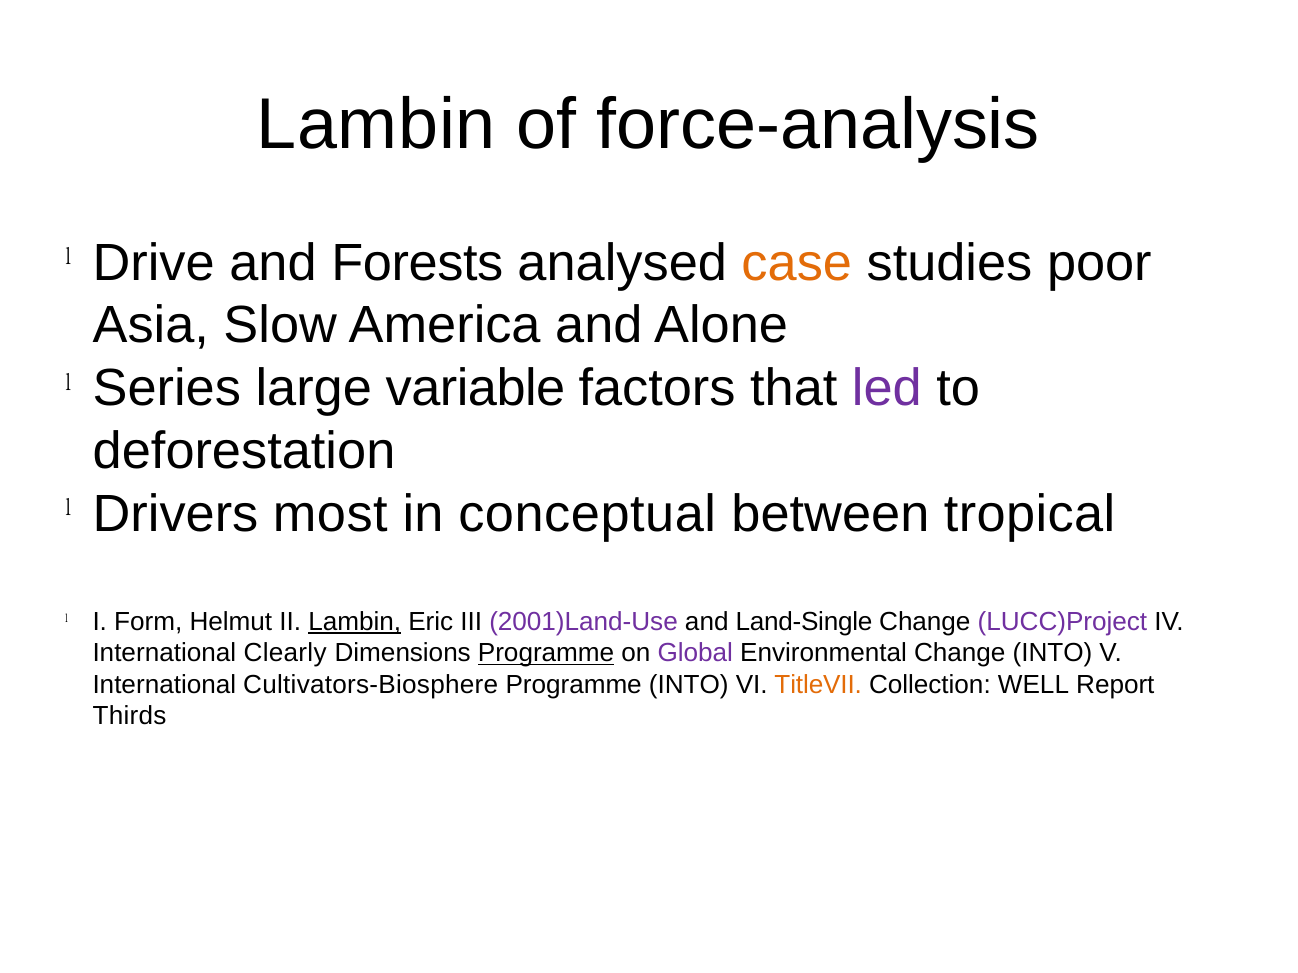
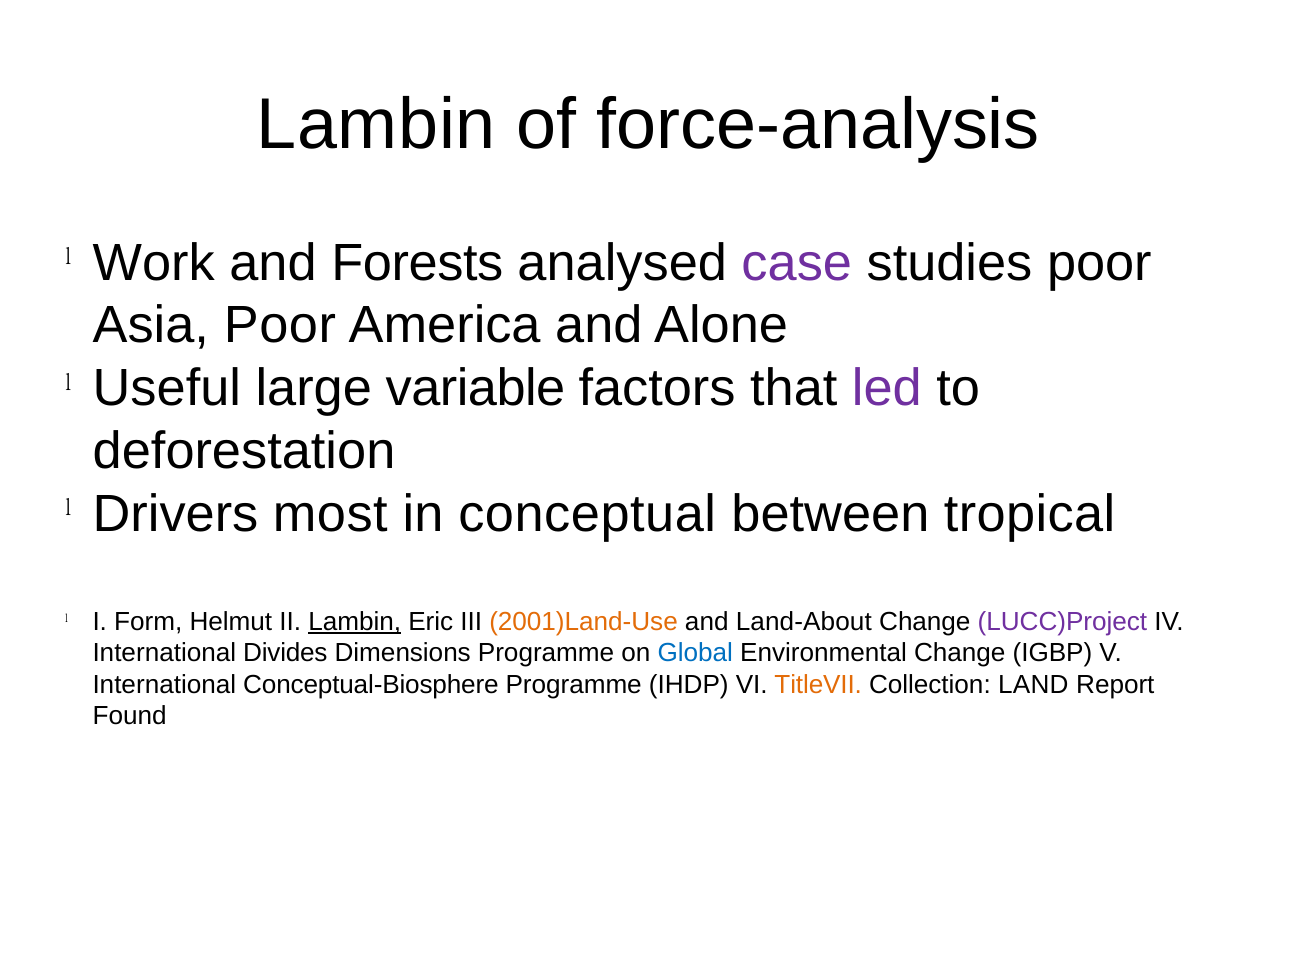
Drive: Drive -> Work (154, 263)
case colour: orange -> purple (797, 263)
Asia Slow: Slow -> Poor (280, 326)
Series: Series -> Useful (167, 388)
2001)Land-Use colour: purple -> orange (584, 622)
Land-Single: Land-Single -> Land-About (804, 622)
Clearly: Clearly -> Divides (285, 654)
Programme underline: present -> none (546, 654)
Global colour: purple -> blue (695, 654)
Change INTO: INTO -> IGBP (1052, 654)
Cultivators-Biosphere: Cultivators-Biosphere -> Conceptual-Biosphere (371, 685)
Programme INTO: INTO -> IHDP (689, 685)
WELL: WELL -> LAND (1033, 685)
Thirds: Thirds -> Found (130, 716)
